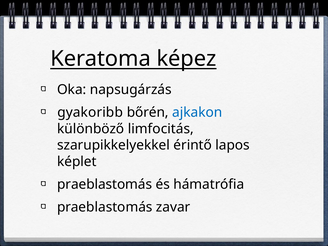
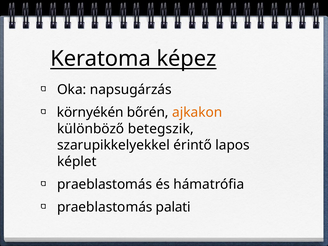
gyakoribb: gyakoribb -> környékén (90, 112)
ajkakon colour: blue -> orange (197, 112)
limfocitás: limfocitás -> betegszik (161, 129)
zavar: zavar -> palati (173, 207)
